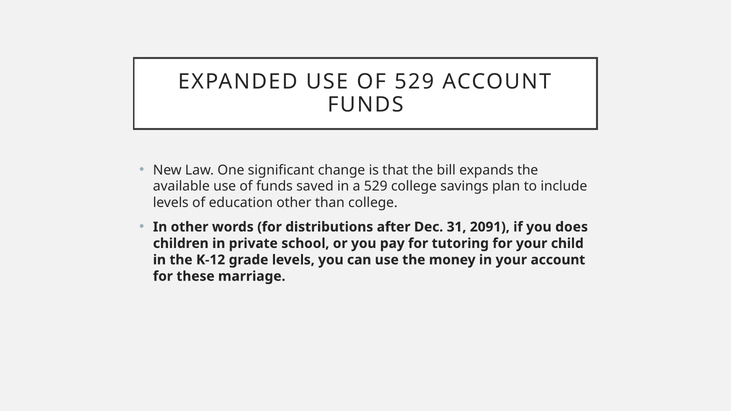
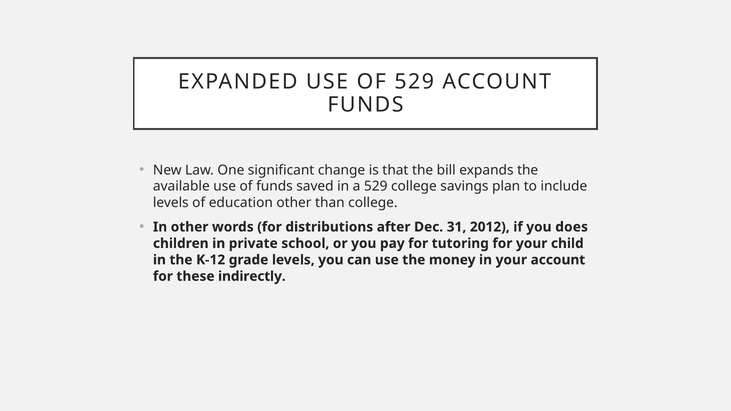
2091: 2091 -> 2012 (490, 227)
marriage: marriage -> indirectly (252, 276)
